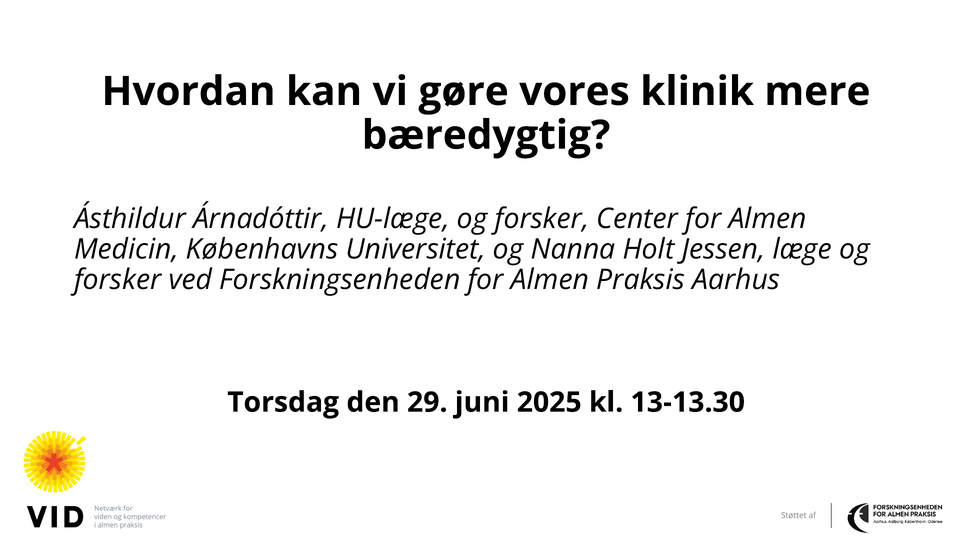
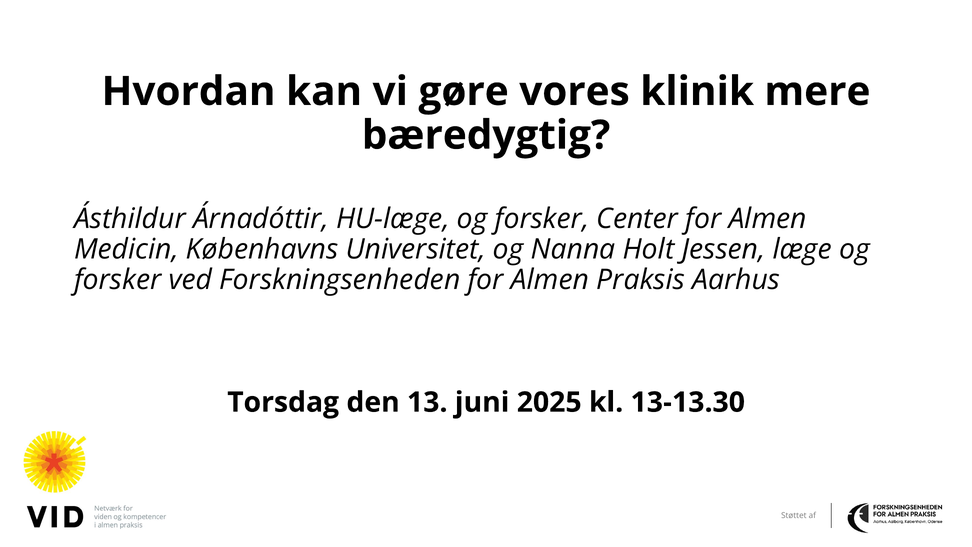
29: 29 -> 13 (427, 402)
